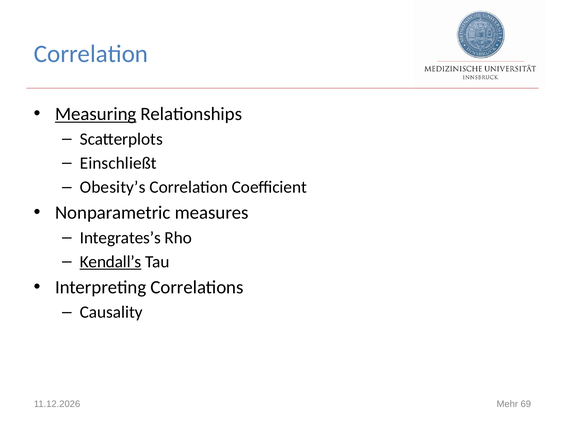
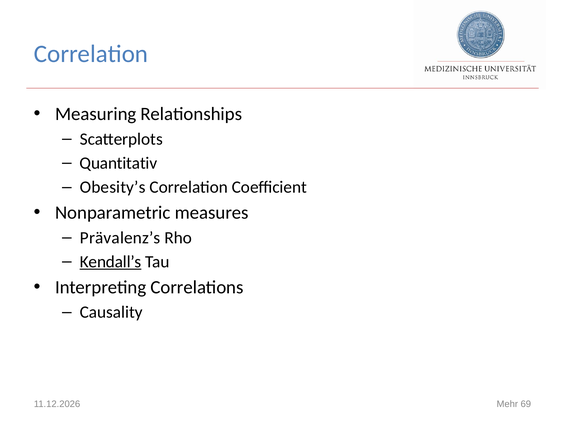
Measuring underline: present -> none (96, 114)
Einschließt: Einschließt -> Quantitativ (118, 163)
Integrates’s: Integrates’s -> Prävalenz’s (120, 238)
